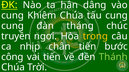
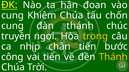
dâng: dâng -> đoan (95, 5)
tấu cung: cung -> chốn (117, 16)
đàn tháng: tháng -> thánh (80, 26)
Thánh colour: light green -> yellow (113, 57)
